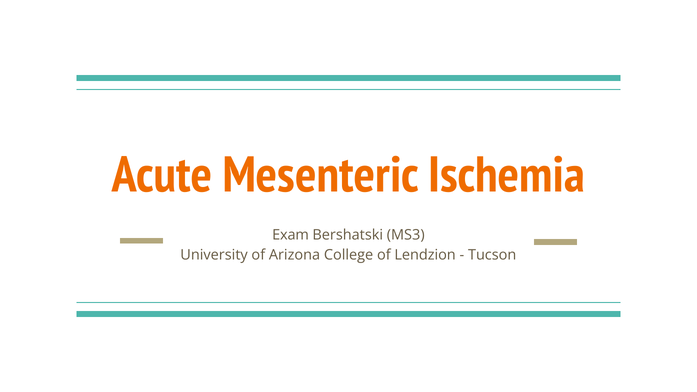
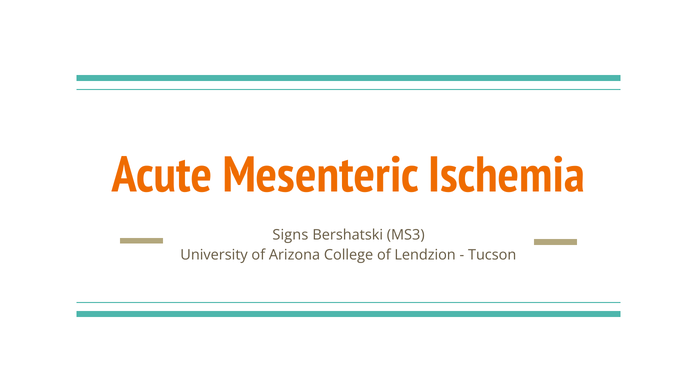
Exam: Exam -> Signs (290, 235)
